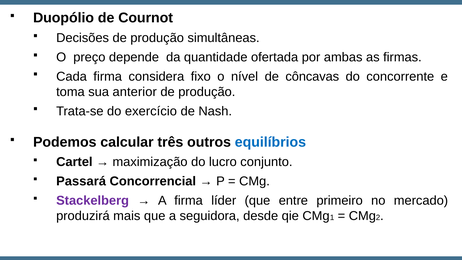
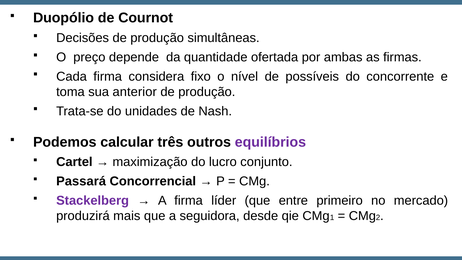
côncavas: côncavas -> possíveis (312, 76)
exercício: exercício -> unidades (151, 111)
equilíbrios colour: blue -> purple (270, 142)
